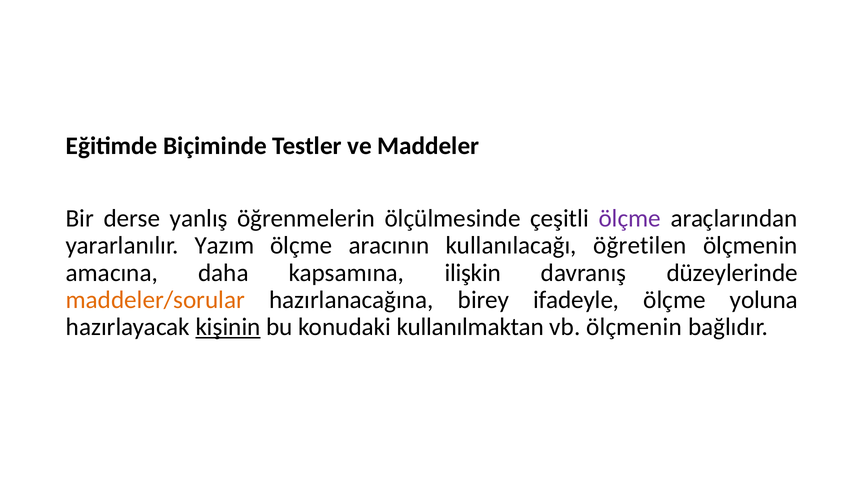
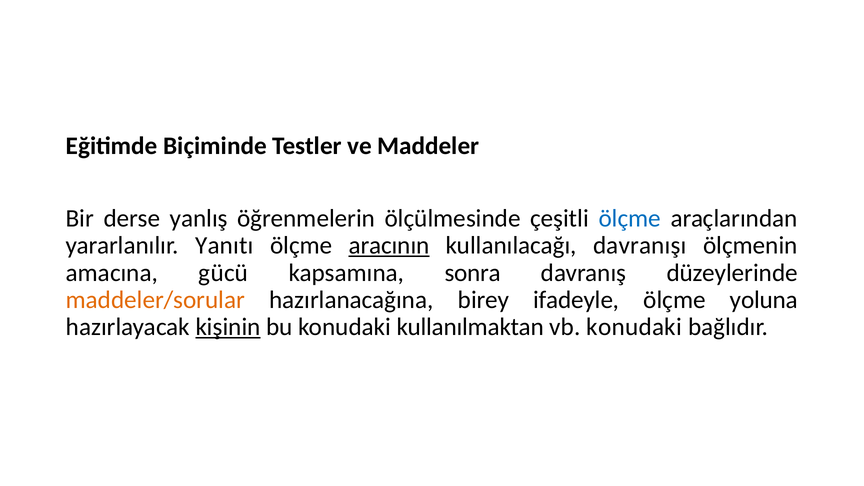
ölçme colour: purple -> blue (630, 218)
Yazım: Yazım -> Yanıtı (224, 246)
aracının underline: none -> present (389, 246)
öğretilen: öğretilen -> davranışı (640, 246)
daha: daha -> gücü (223, 273)
ilişkin: ilişkin -> sonra (473, 273)
vb ölçmenin: ölçmenin -> konudaki (634, 327)
